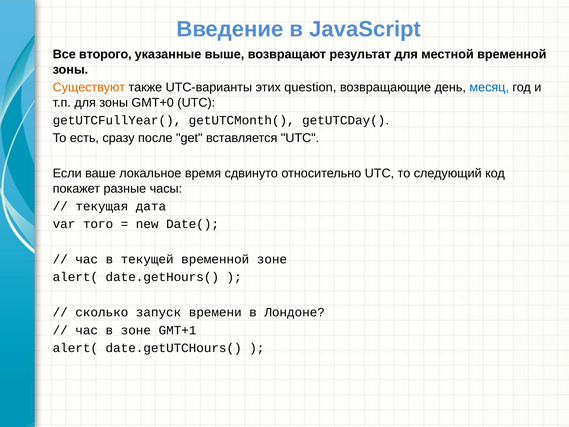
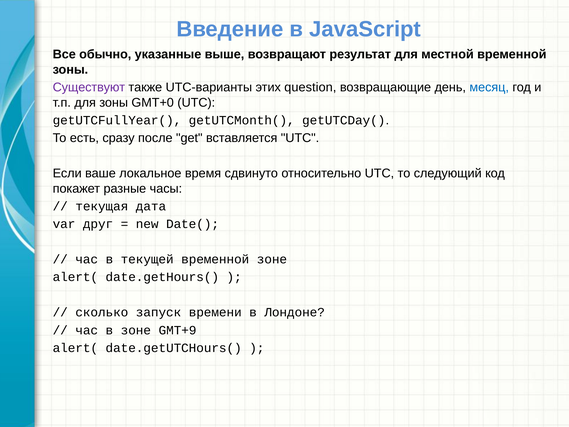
второго: второго -> обычно (105, 54)
Существуют colour: orange -> purple (89, 87)
того: того -> друг (98, 224)
GMT+1: GMT+1 -> GMT+9 (178, 330)
